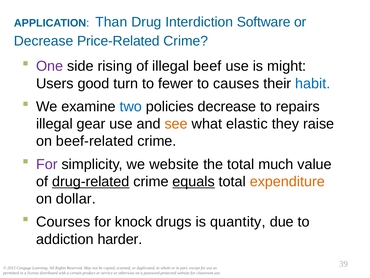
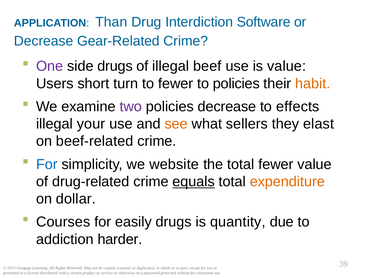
Price-Related: Price-Related -> Gear-Related (118, 41)
side rising: rising -> drugs (115, 66)
is might: might -> value (287, 66)
good: good -> short (94, 83)
to causes: causes -> policies (236, 83)
habit colour: blue -> orange (313, 83)
two colour: blue -> purple (131, 106)
repairs: repairs -> effects (298, 106)
gear: gear -> your (91, 124)
elastic: elastic -> sellers (247, 124)
raise: raise -> elast (319, 124)
For colour: purple -> blue (47, 164)
total much: much -> fewer (276, 164)
drug-related underline: present -> none (91, 181)
knock: knock -> easily (133, 222)
